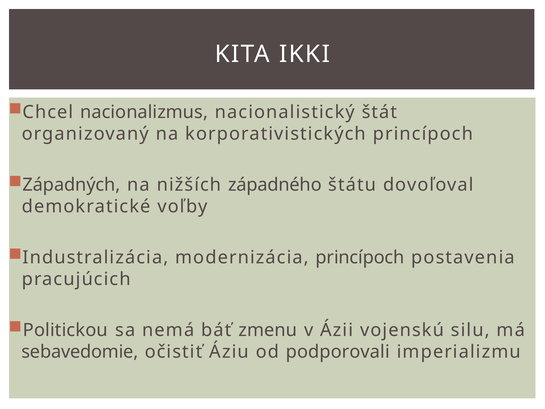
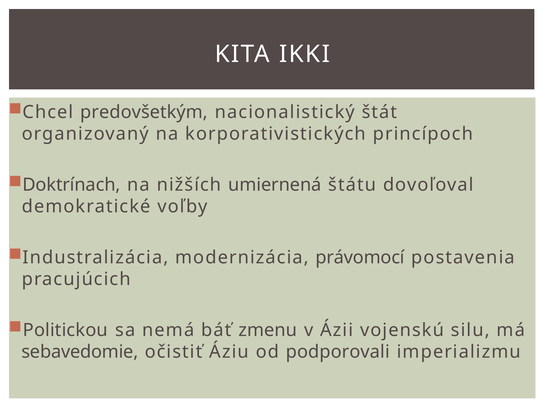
nacionalizmus: nacionalizmus -> predovšetkým (144, 112)
Západných: Západných -> Doktrínach (71, 185)
západného: západného -> umiernená (275, 185)
modernizácia princípoch: princípoch -> právomocí (360, 257)
